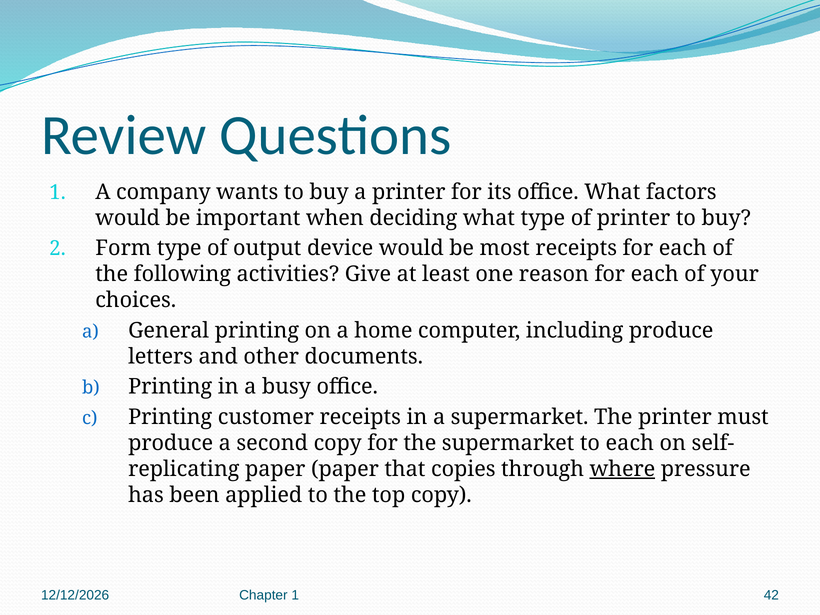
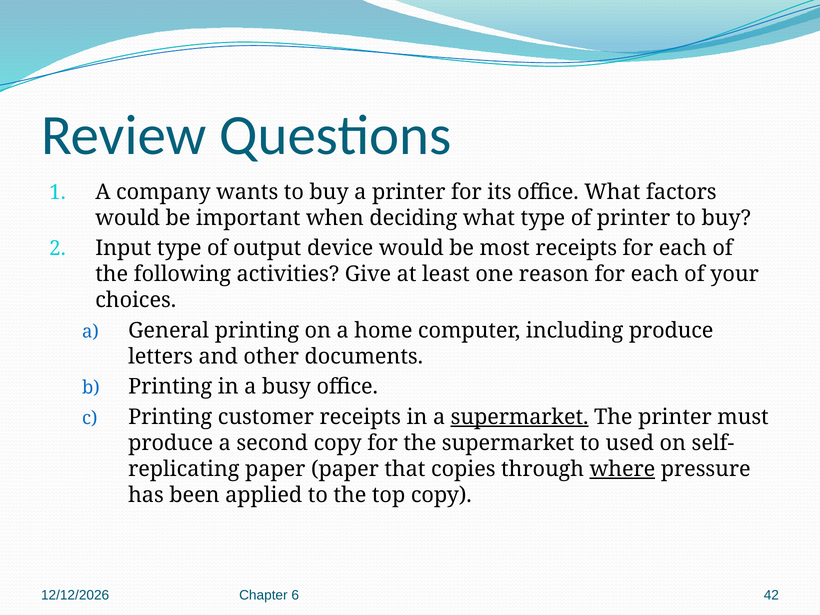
Form: Form -> Input (123, 248)
supermarket underline: none -> present (520, 417)
to each: each -> used (630, 443)
Chapter 1: 1 -> 6 (295, 595)
